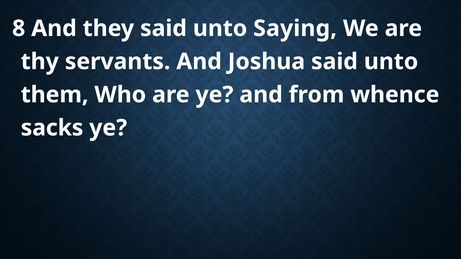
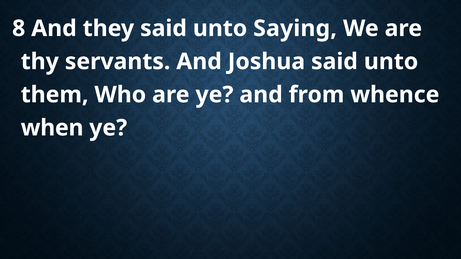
sacks: sacks -> when (52, 128)
